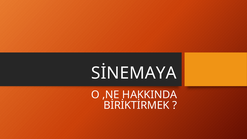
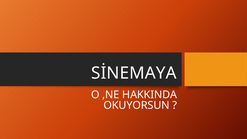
BİRİKTİRMEK: BİRİKTİRMEK -> OKUYORSUN (137, 105)
